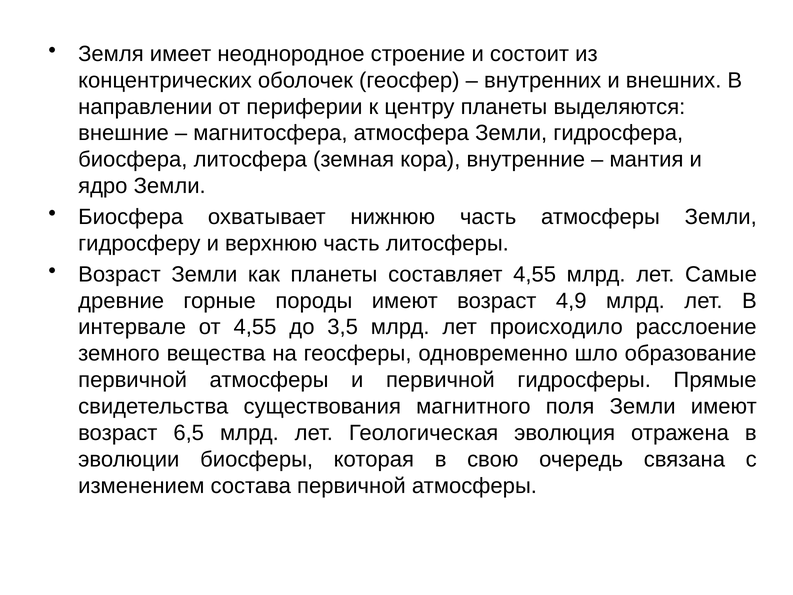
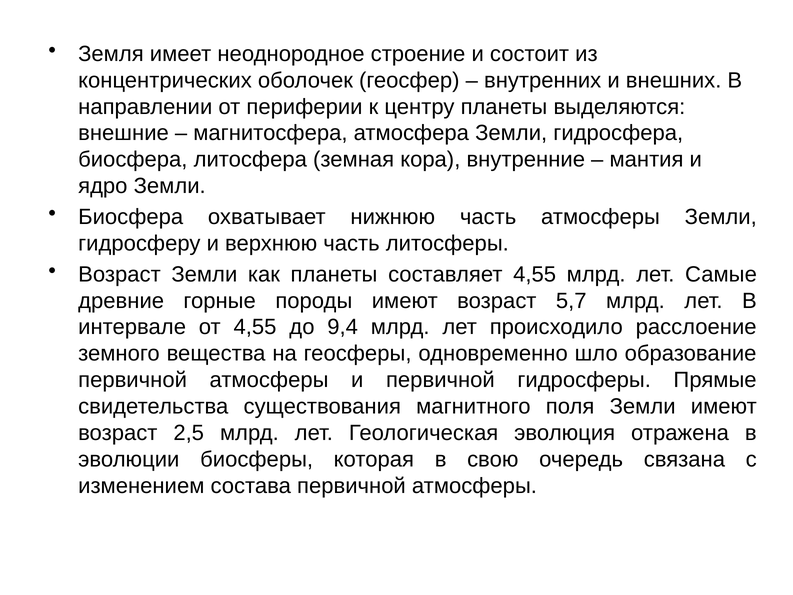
4,9: 4,9 -> 5,7 (571, 301)
3,5: 3,5 -> 9,4 (343, 327)
6,5: 6,5 -> 2,5 (189, 433)
